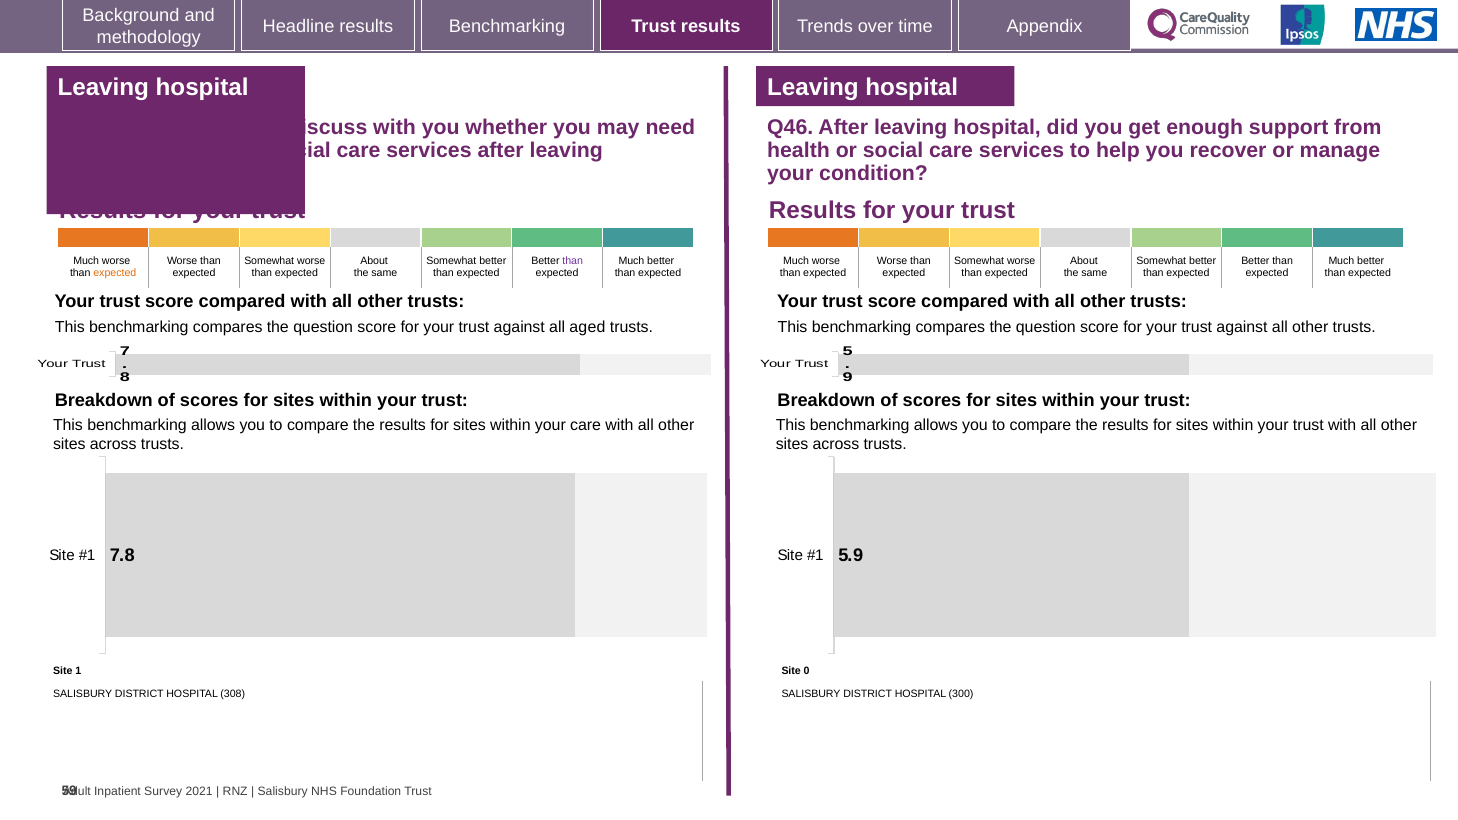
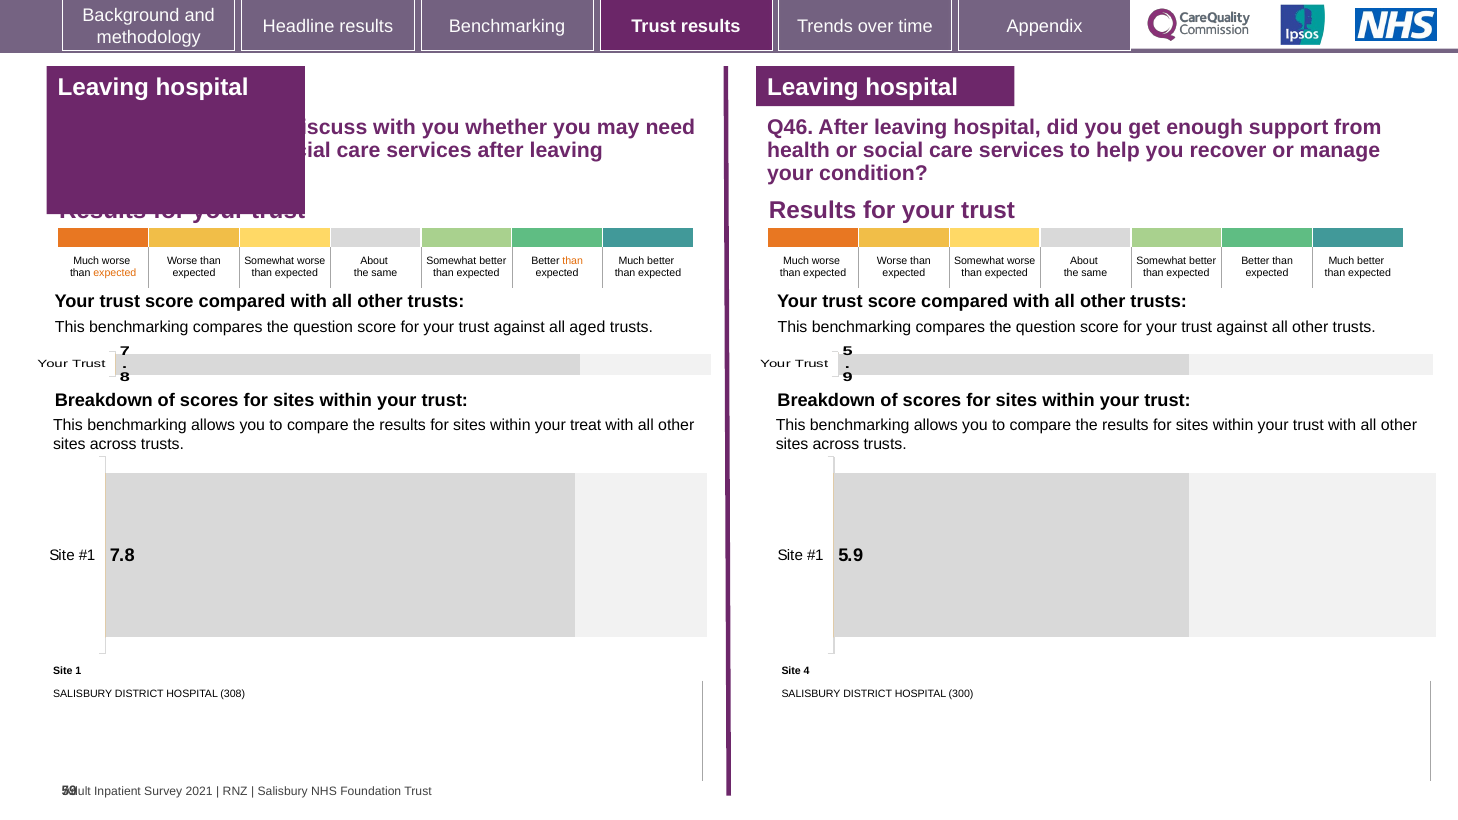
than colour: purple -> orange (573, 261)
your care: care -> treat (586, 425)
0: 0 -> 4 (807, 671)
